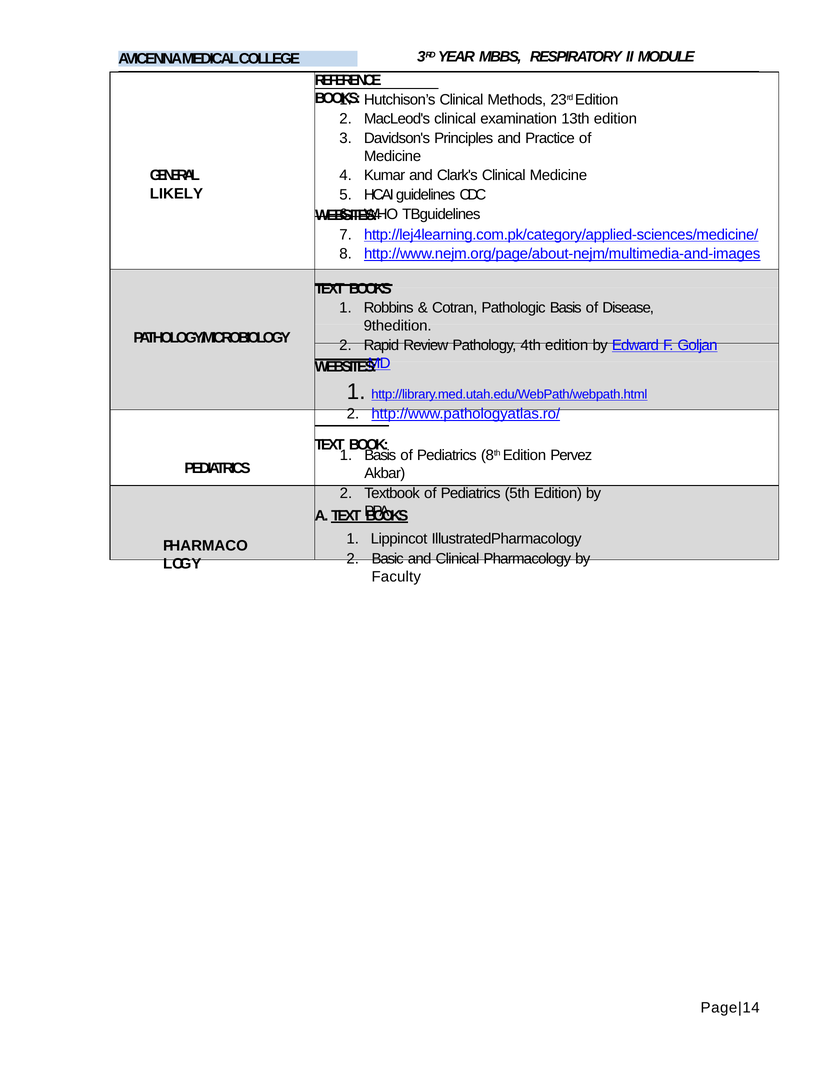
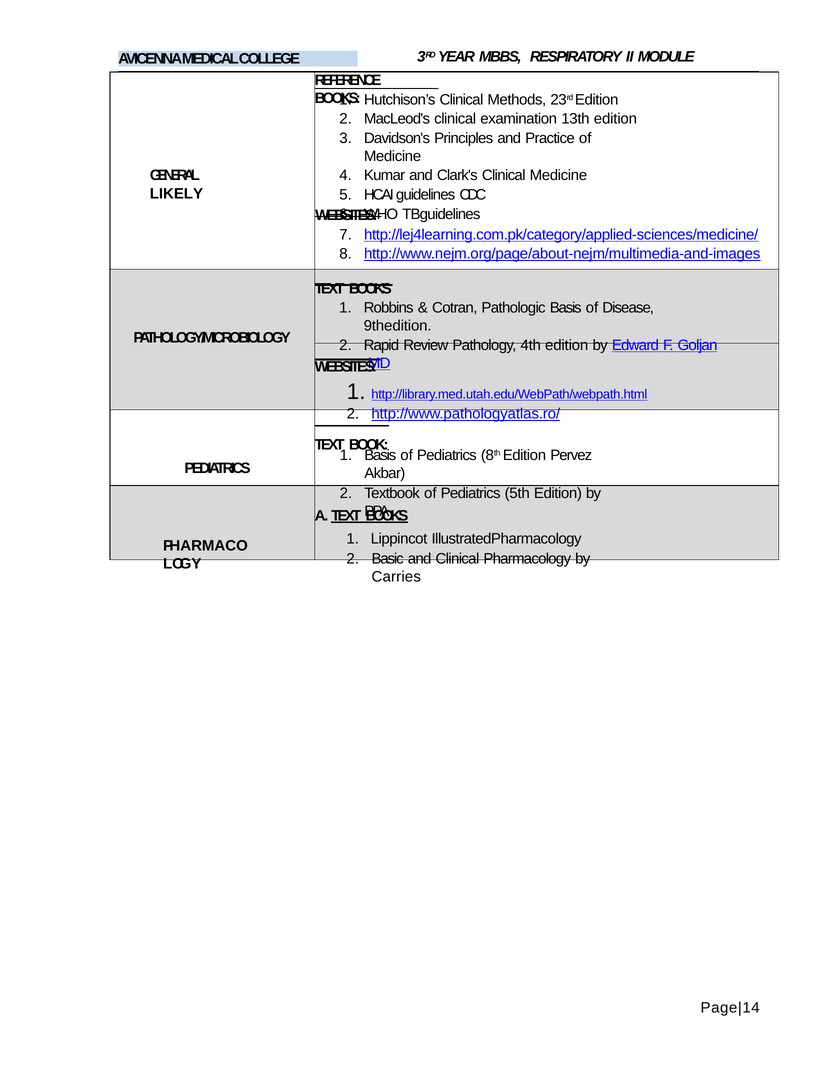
Faculty: Faculty -> Carries (396, 577)
